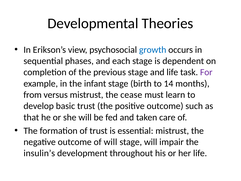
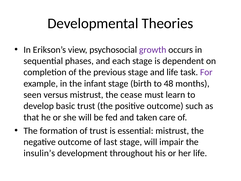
growth colour: blue -> purple (153, 50)
14: 14 -> 48 (169, 83)
from: from -> seen (32, 95)
of will: will -> last (110, 142)
